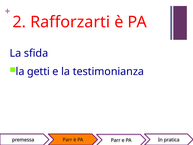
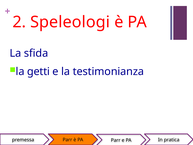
Rafforzarti: Rafforzarti -> Speleologi (70, 22)
